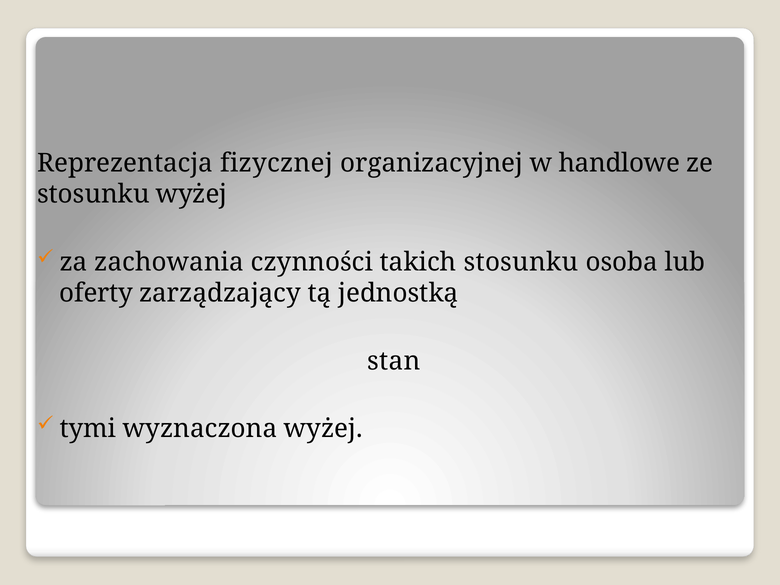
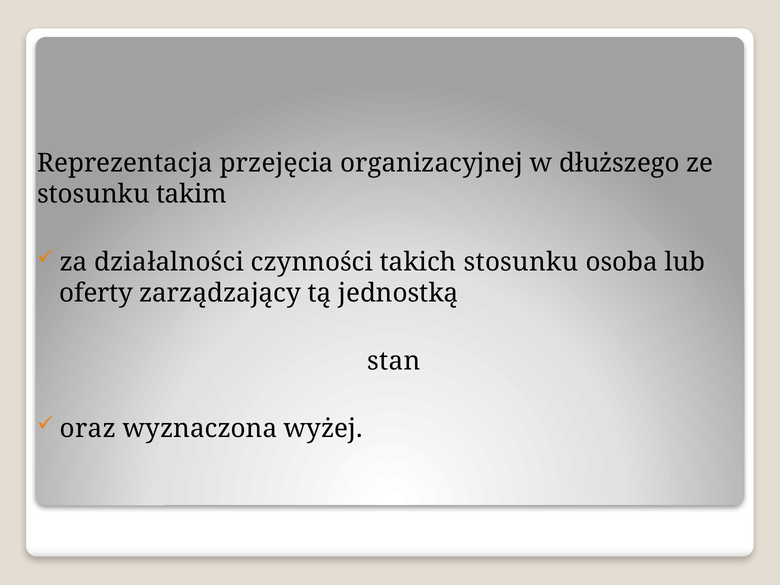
fizycznej: fizycznej -> przejęcia (277, 163)
handlowe: handlowe -> dłuższego (619, 163)
stosunku wyżej: wyżej -> takim (191, 194)
zachowania: zachowania -> działalności (169, 262)
tymi: tymi -> oraz (88, 429)
